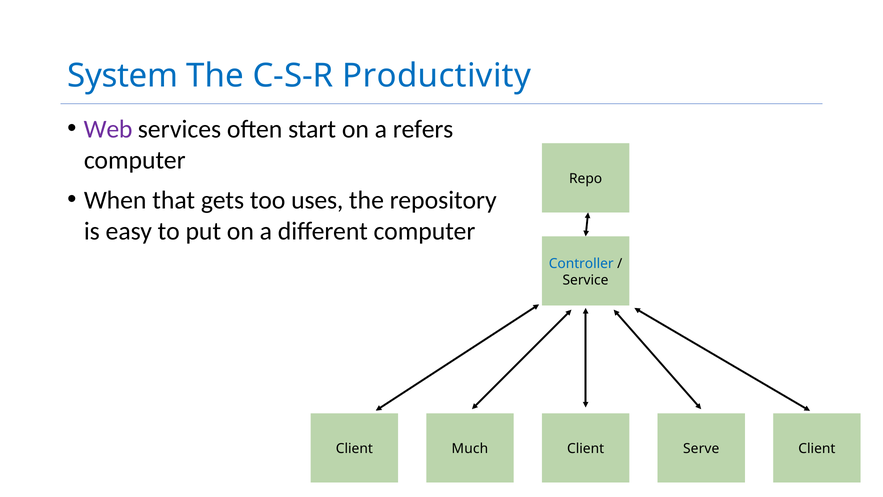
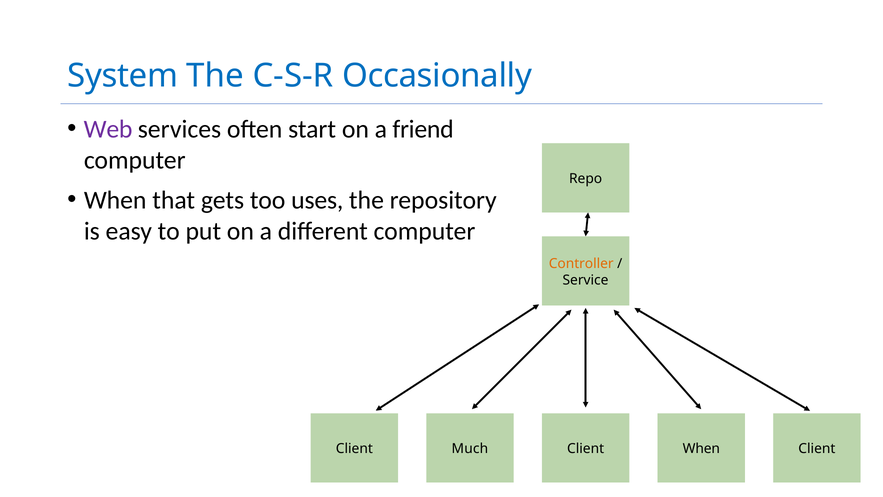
Productivity: Productivity -> Occasionally (437, 76)
refers: refers -> friend (423, 129)
Controller colour: blue -> orange (581, 263)
Client Serve: Serve -> When (701, 449)
